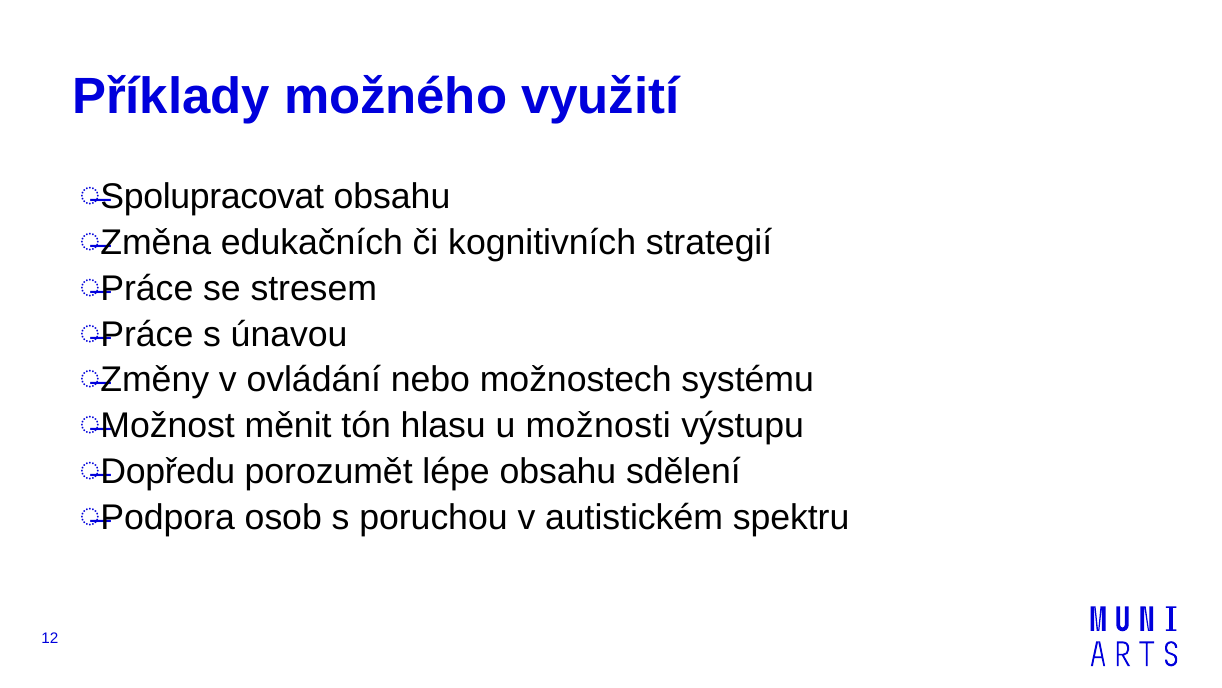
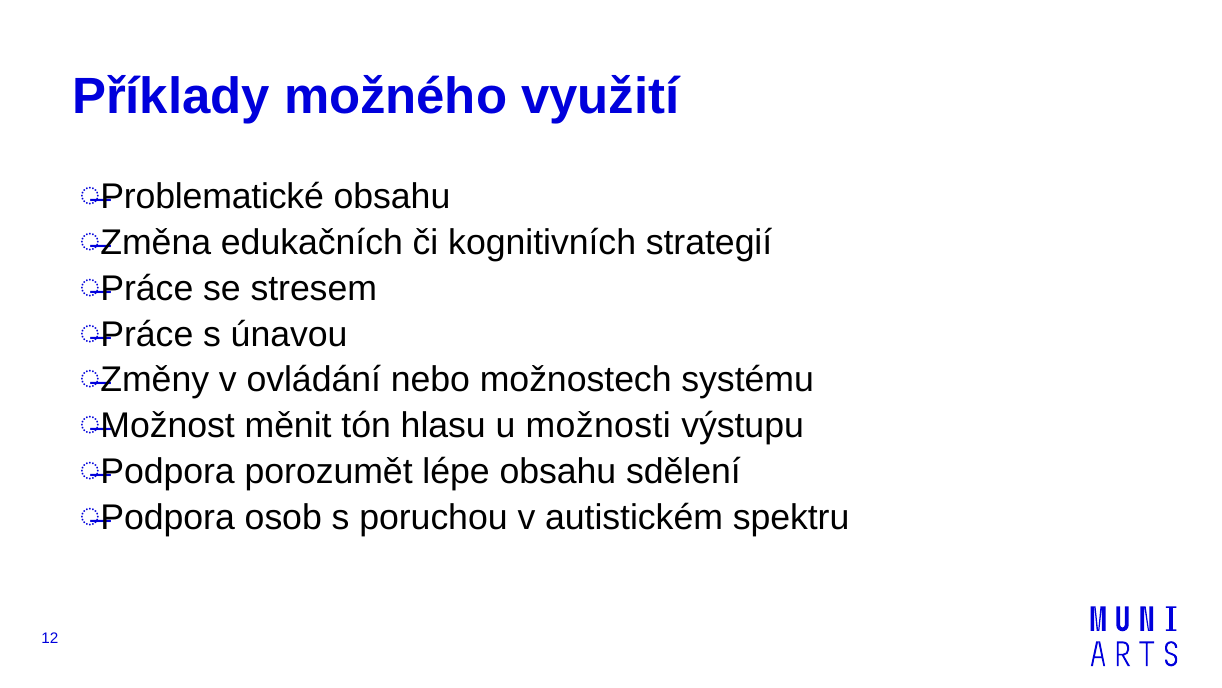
Spolupracovat: Spolupracovat -> Problematické (212, 197)
Dopředu: Dopředu -> Podpora (168, 471)
